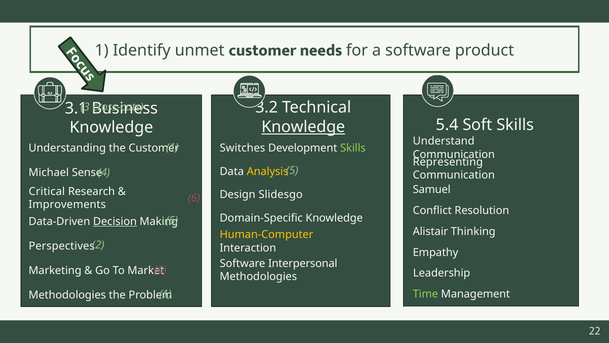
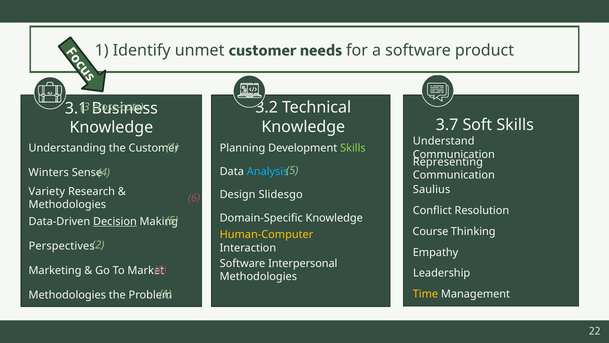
5.4: 5.4 -> 3.7 (447, 125)
Knowledge underline: present -> none (303, 127)
Switches: Switches -> Planning (243, 148)
Analysis colour: yellow -> light blue (268, 171)
Michael: Michael -> Winters (49, 172)
Samuel: Samuel -> Saulius (432, 189)
Critical: Critical -> Variety (47, 191)
Improvements: Improvements -> Methodologies (67, 205)
Alistair: Alistair -> Course (431, 231)
Time colour: light green -> yellow (425, 294)
